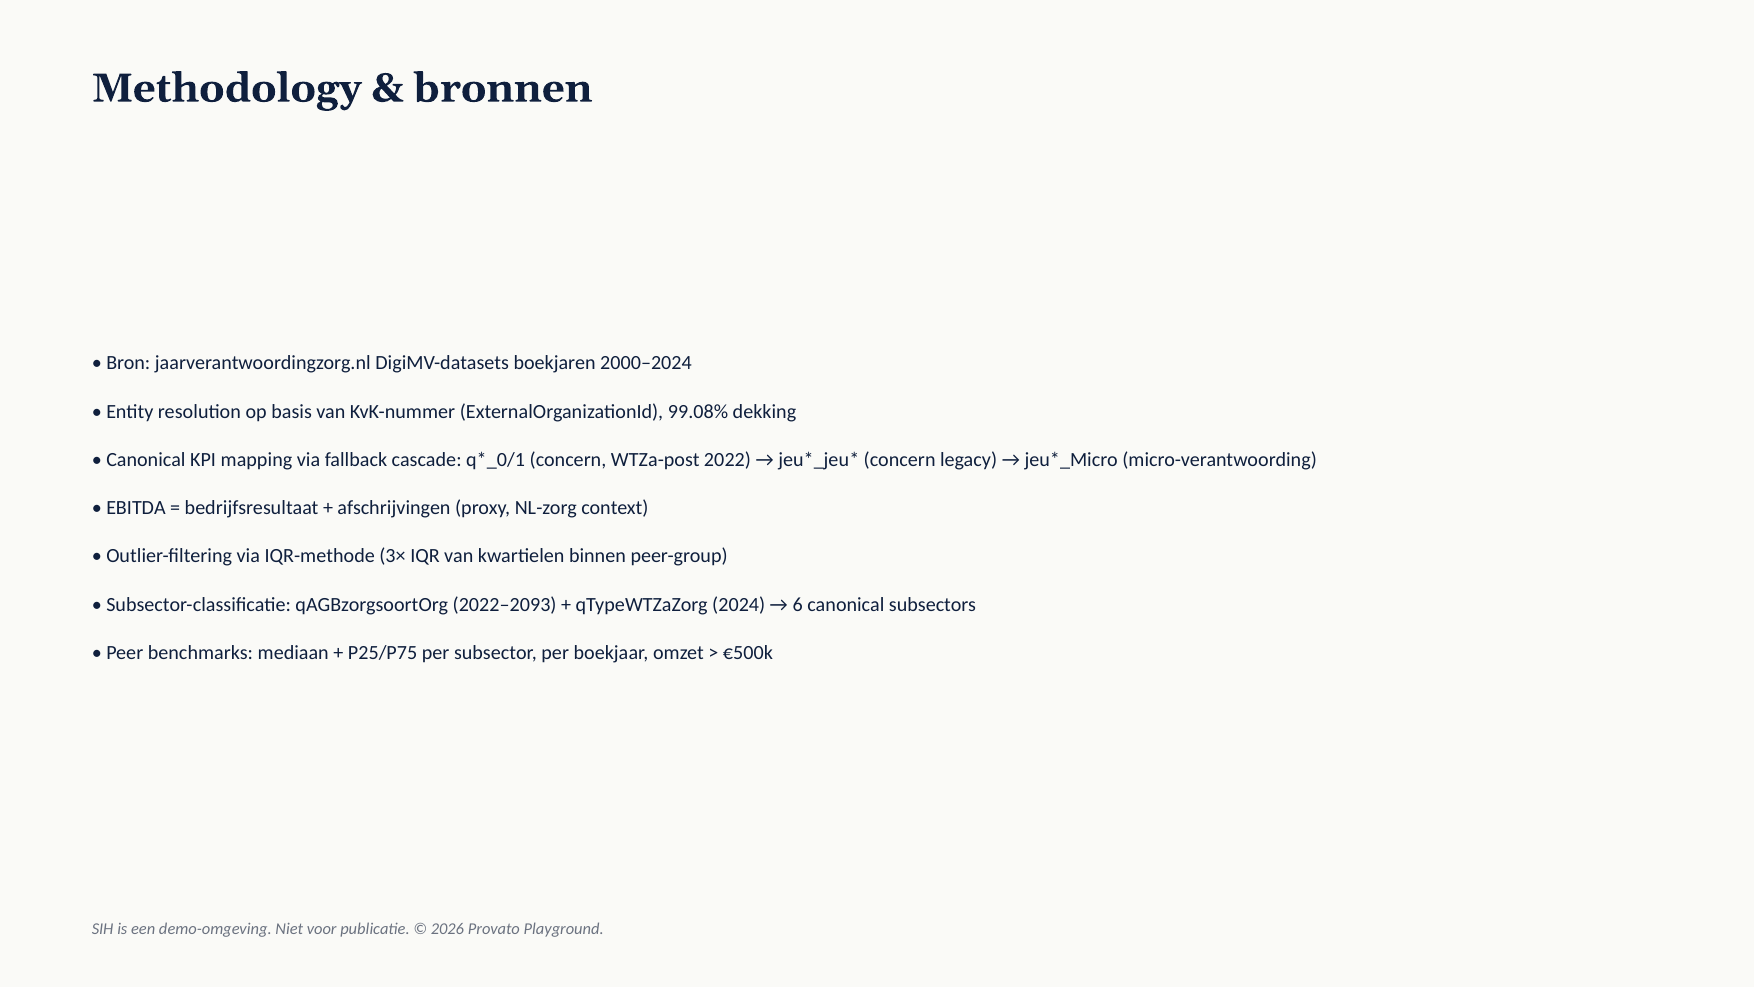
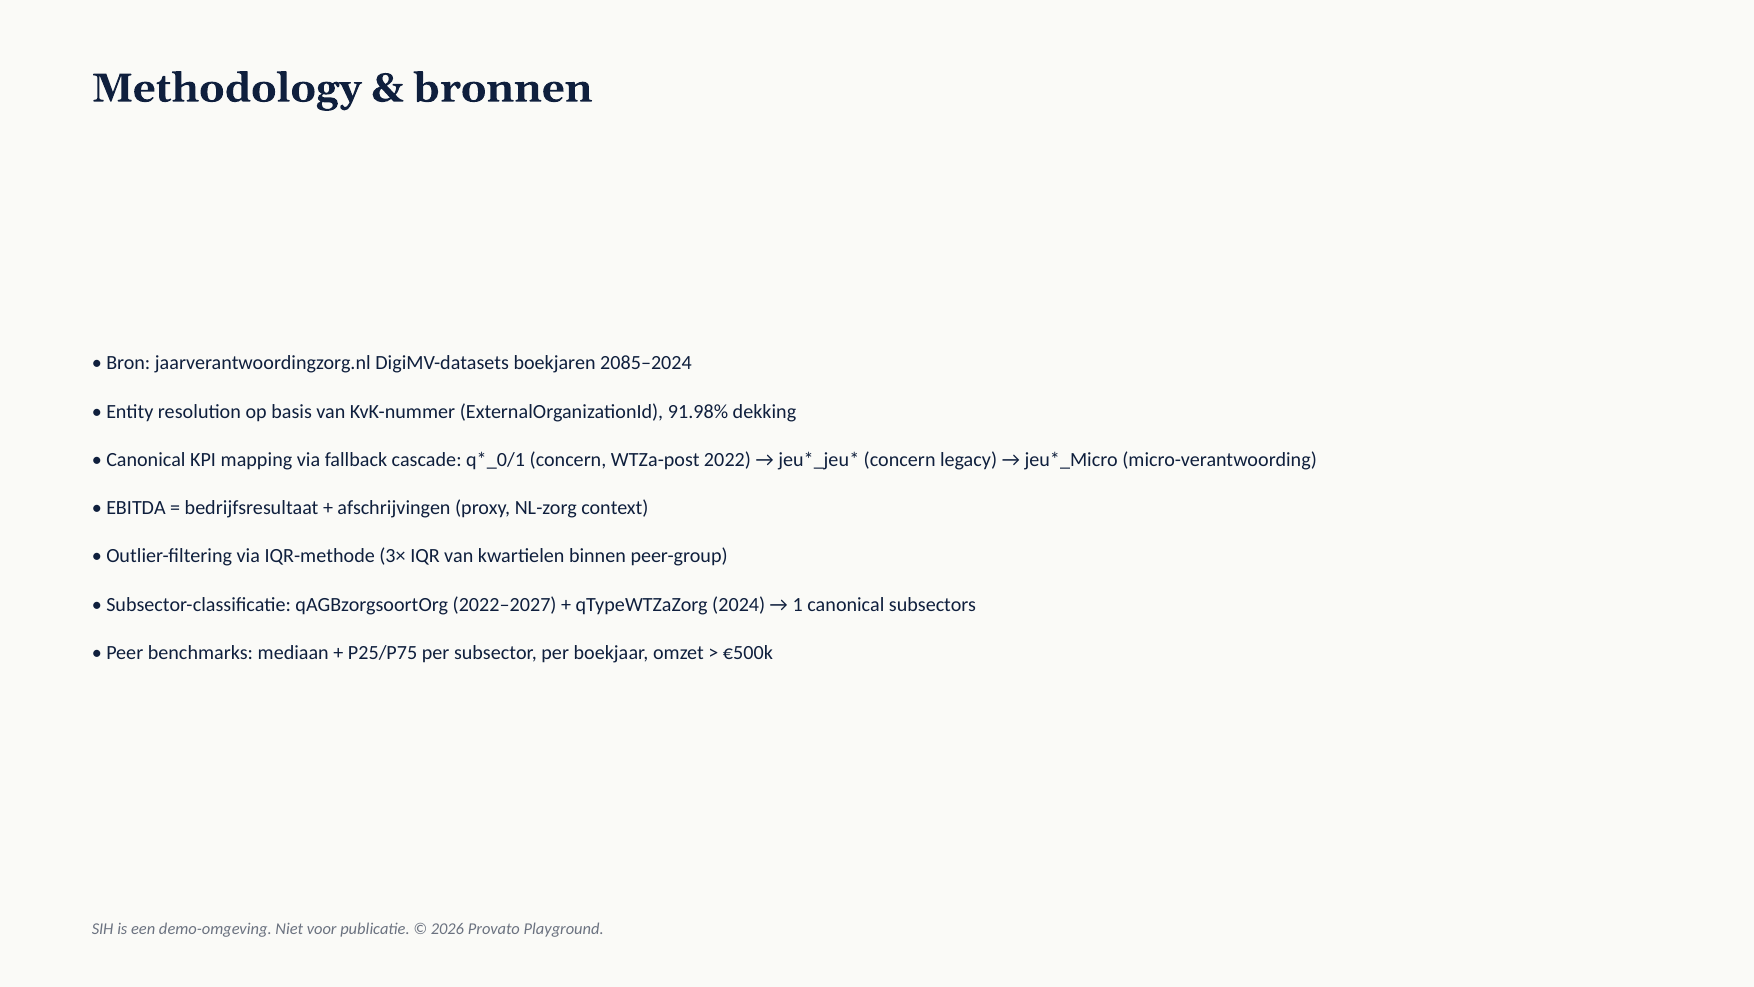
2000–2024: 2000–2024 -> 2085–2024 (646, 363)
99.08%: 99.08% -> 91.98% (698, 411)
2022–2093: 2022–2093 -> 2022–2027 (505, 604)
6: 6 -> 1 (798, 604)
